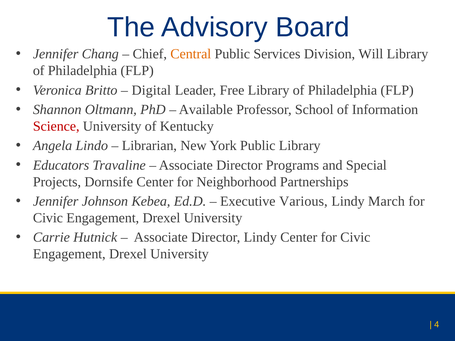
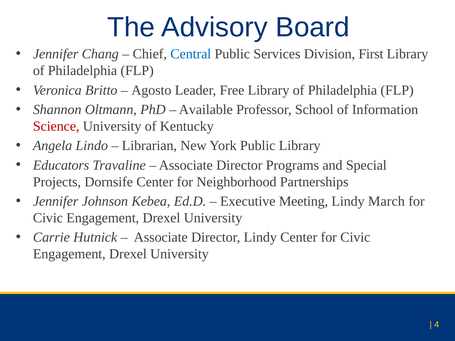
Central colour: orange -> blue (191, 54)
Will: Will -> First (371, 54)
Digital: Digital -> Agosto (151, 90)
Various: Various -> Meeting (304, 201)
